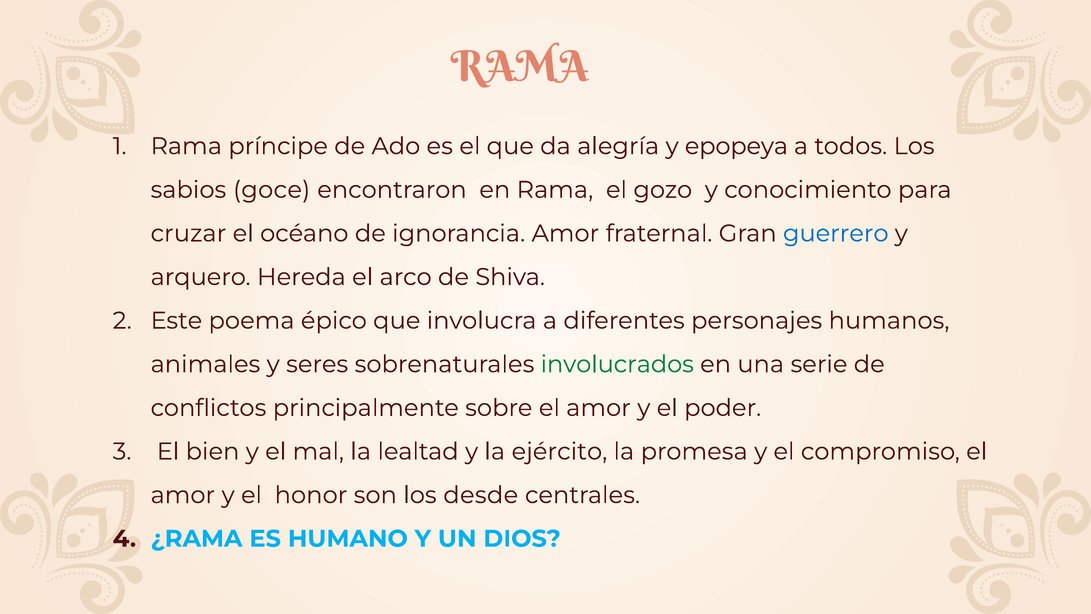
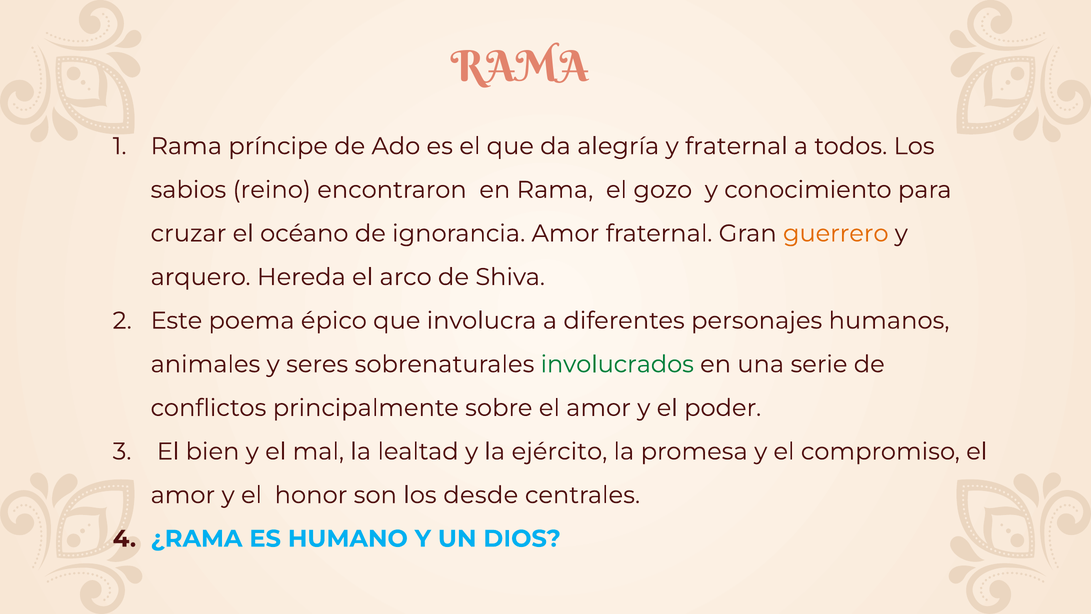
y epopeya: epopeya -> fraternal (736, 146)
goce: goce -> reino (272, 190)
guerrero colour: blue -> orange (836, 233)
